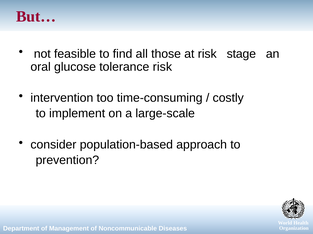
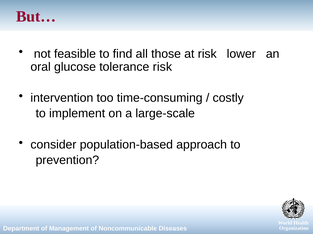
stage: stage -> lower (241, 54)
